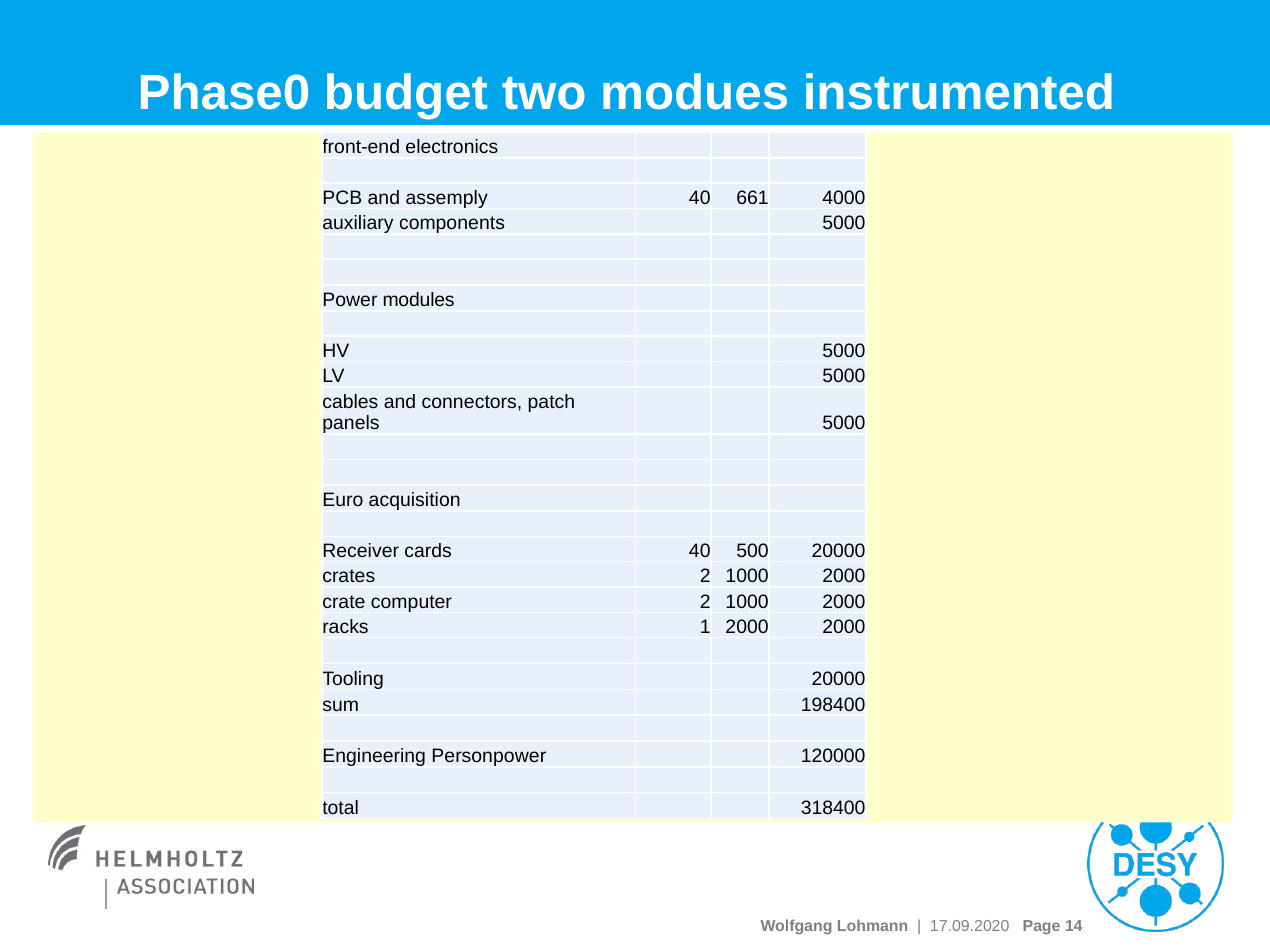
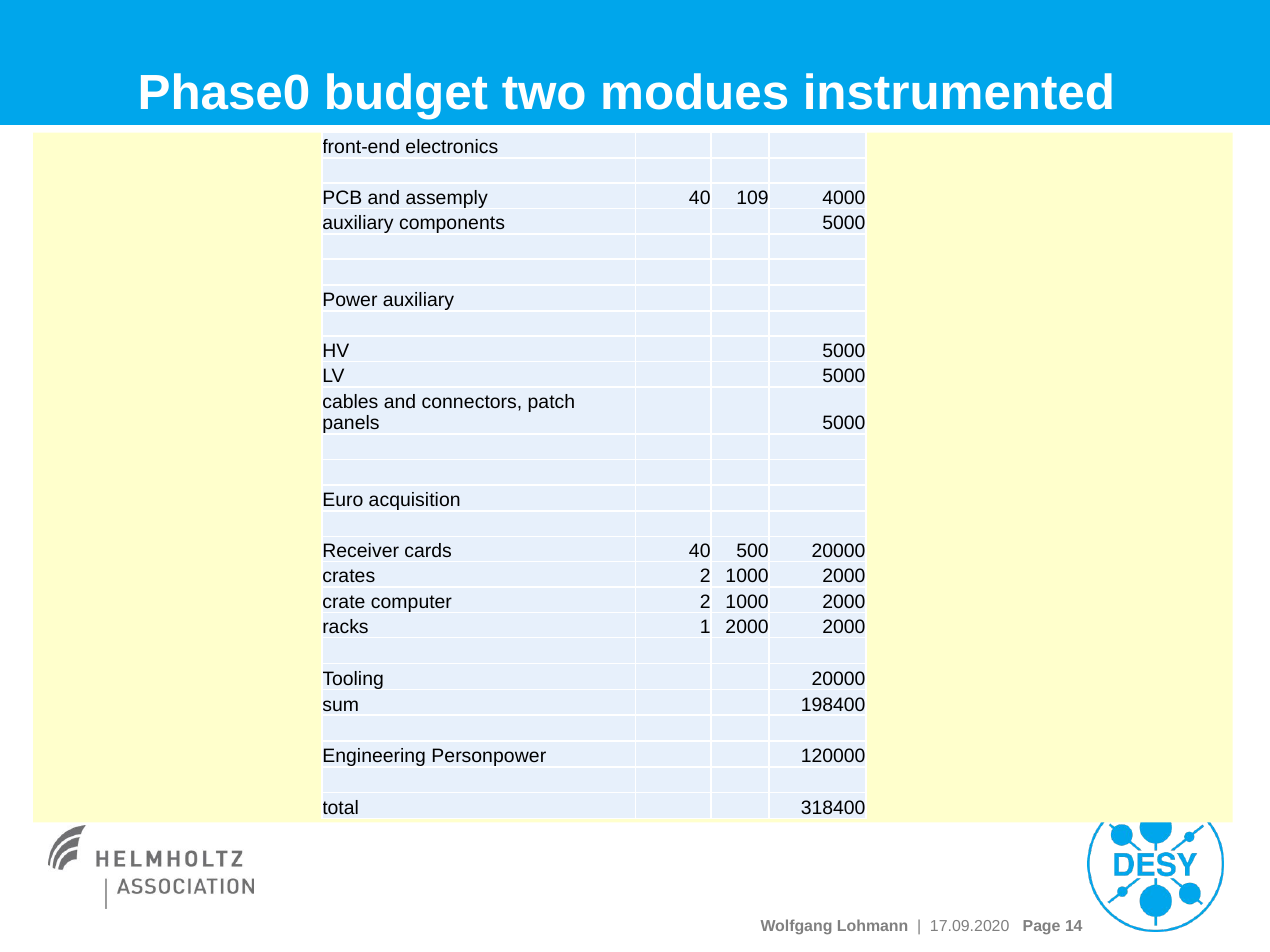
661: 661 -> 109 (752, 198)
Power modules: modules -> auxiliary (418, 300)
